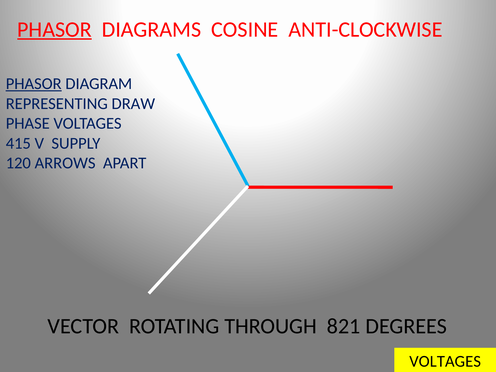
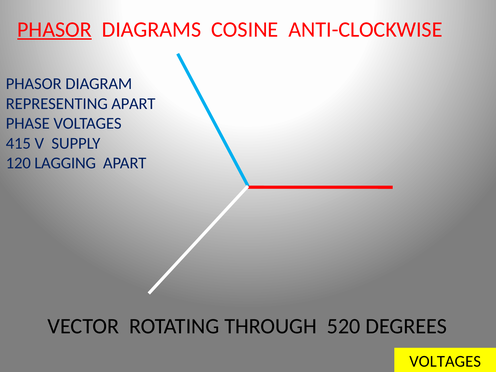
PHASOR underline: present -> none (34, 84)
REPRESENTING DRAW: DRAW -> APART (133, 104)
ARROWS: ARROWS -> LAGGING (65, 163)
821: 821 -> 520 (344, 326)
